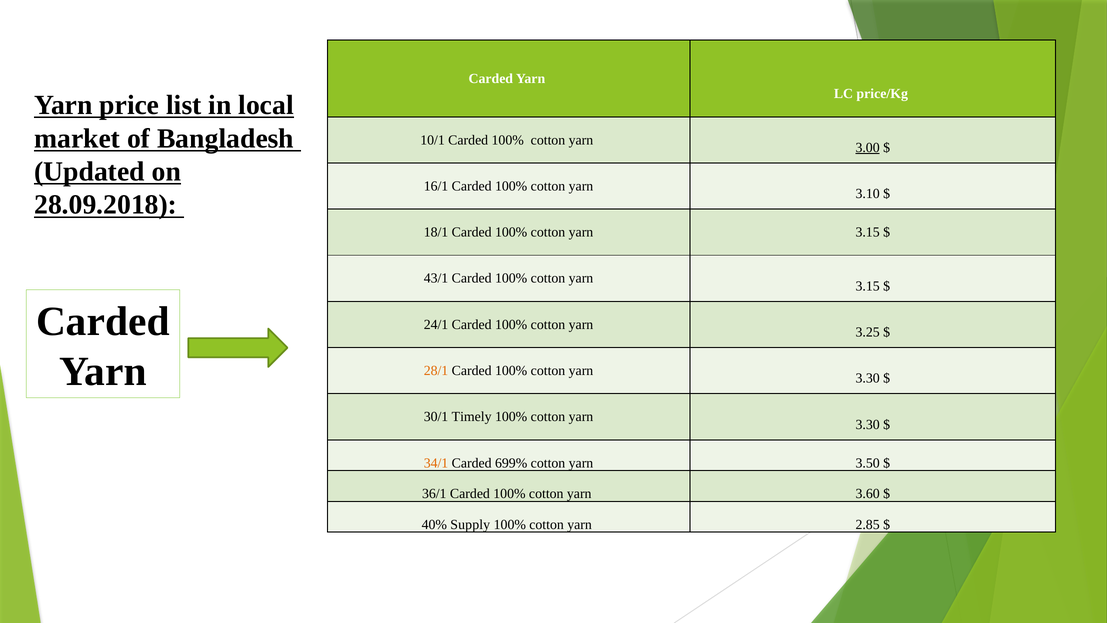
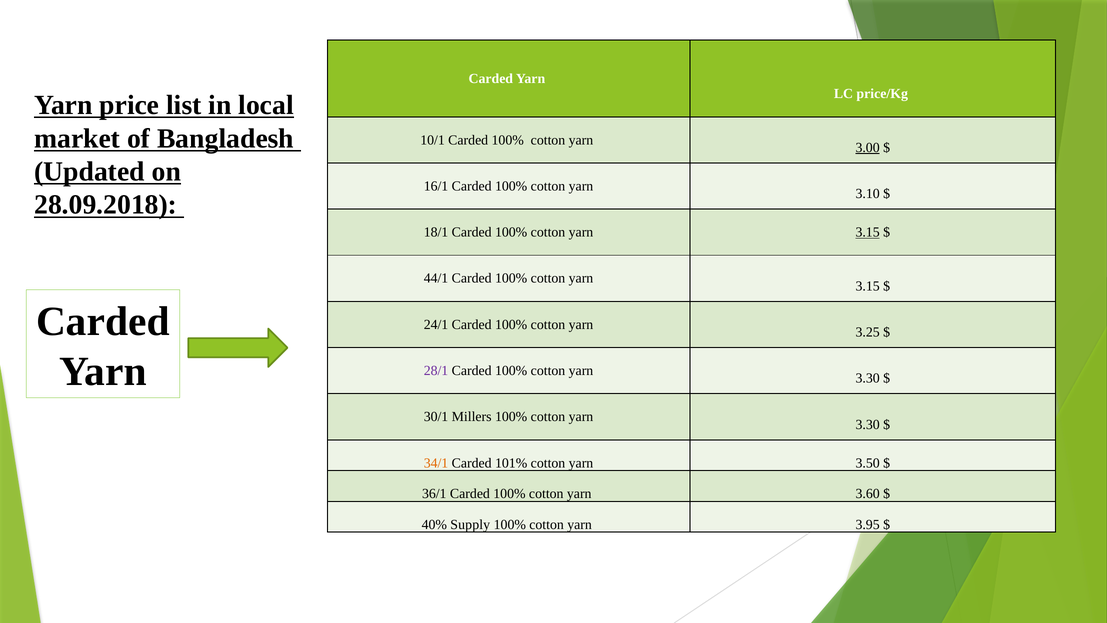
3.15 underline: none -> present (868, 232)
43/1: 43/1 -> 44/1 (436, 278)
28/1 colour: orange -> purple (436, 370)
Timely: Timely -> Millers (472, 417)
699%: 699% -> 101% (511, 463)
2.85: 2.85 -> 3.95 (868, 524)
